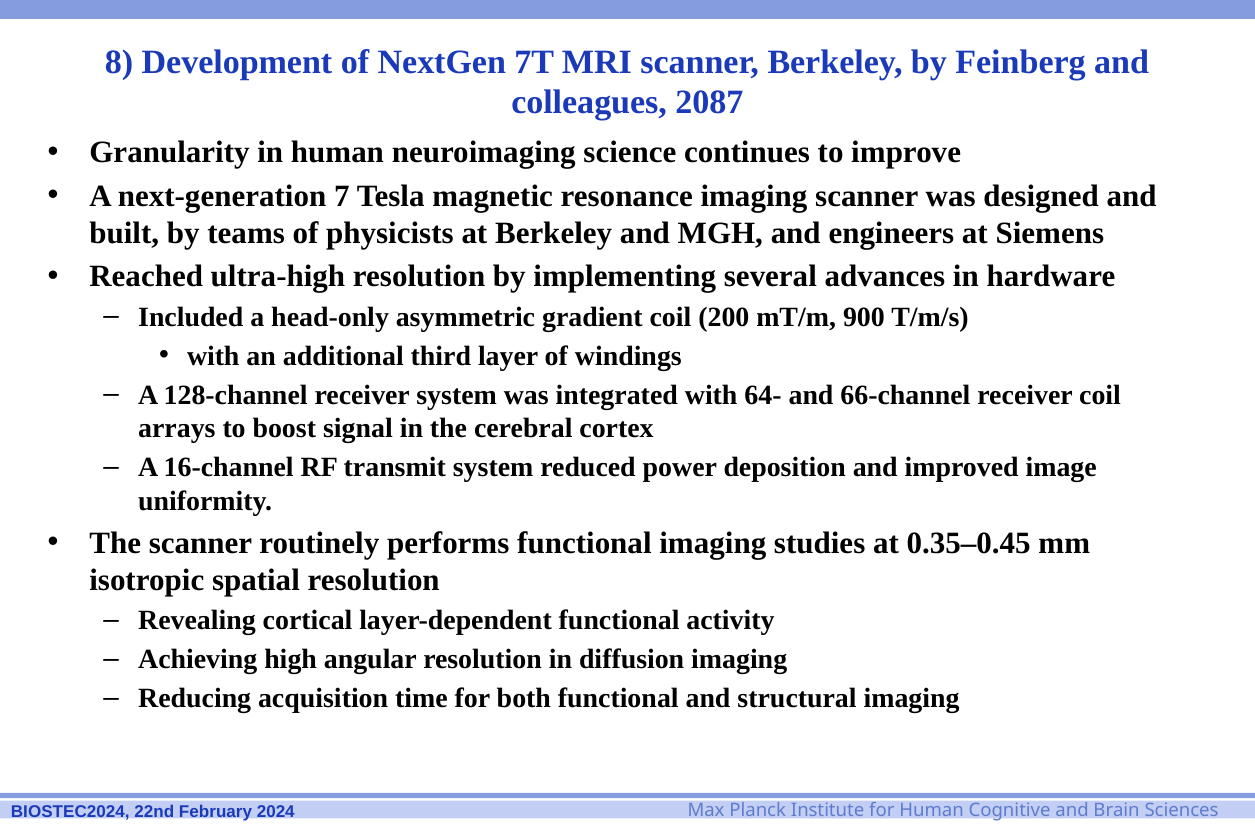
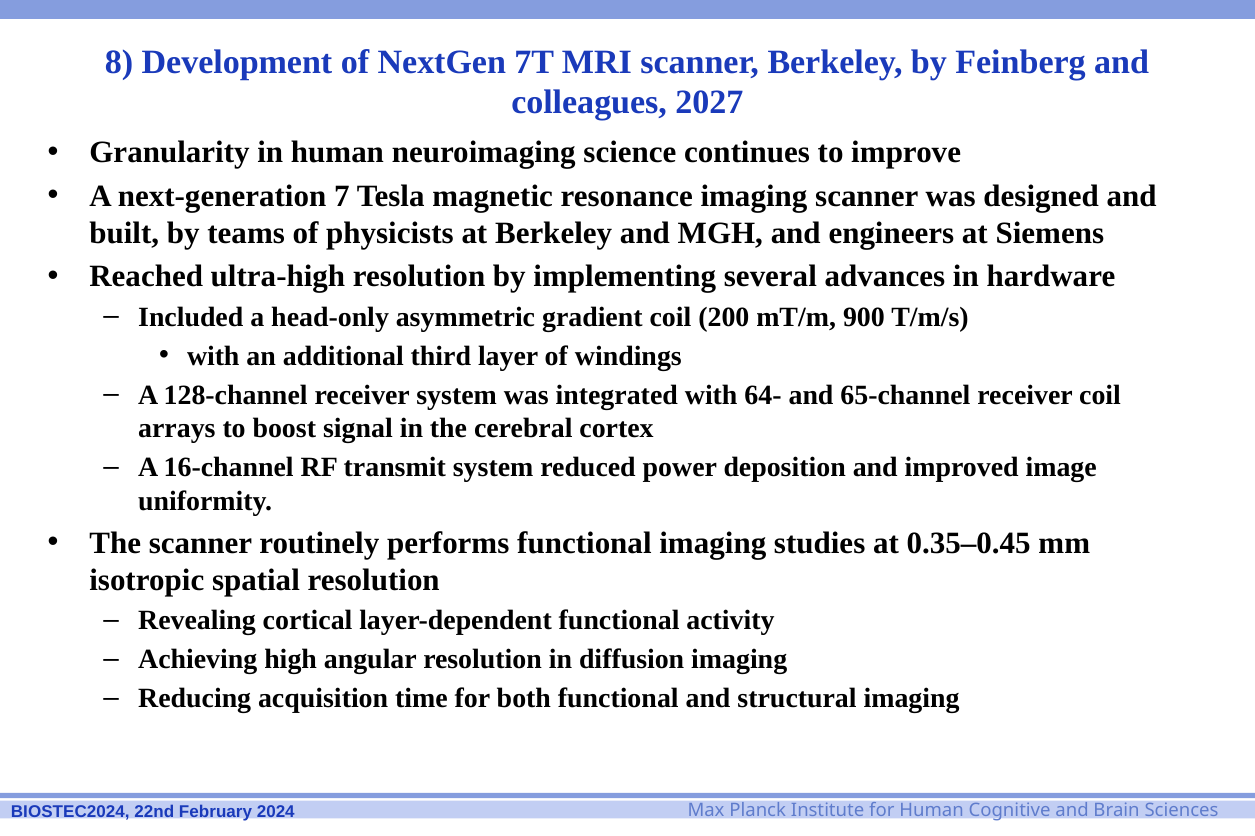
2087: 2087 -> 2027 (709, 103)
66-channel: 66-channel -> 65-channel (905, 396)
